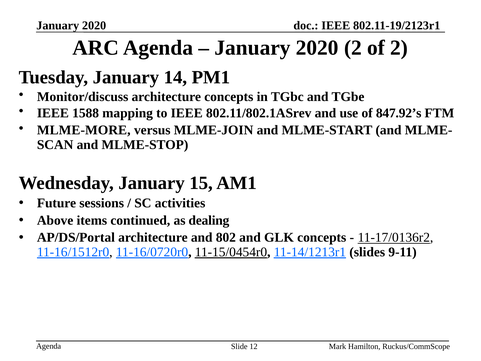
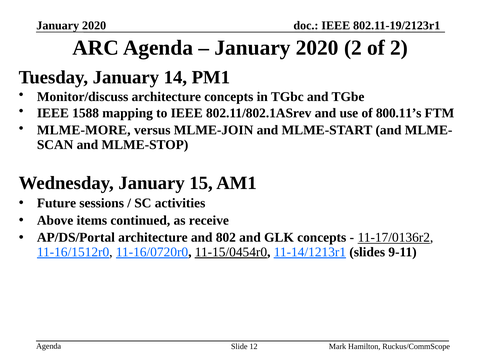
847.92’s: 847.92’s -> 800.11’s (399, 113)
dealing: dealing -> receive (209, 220)
